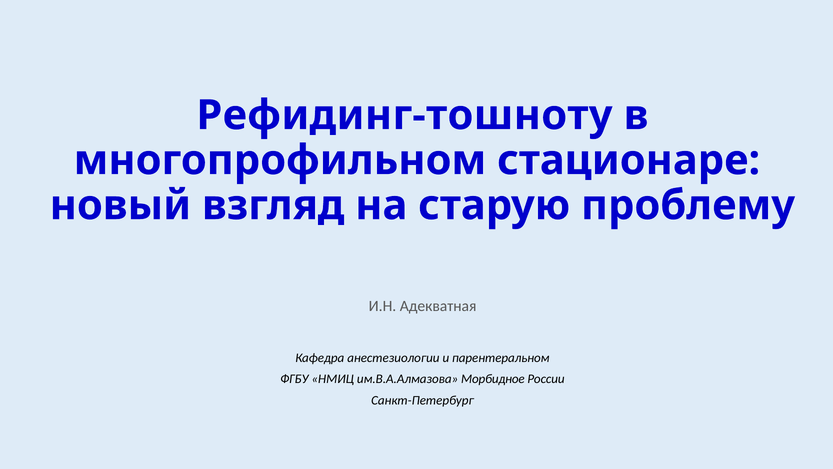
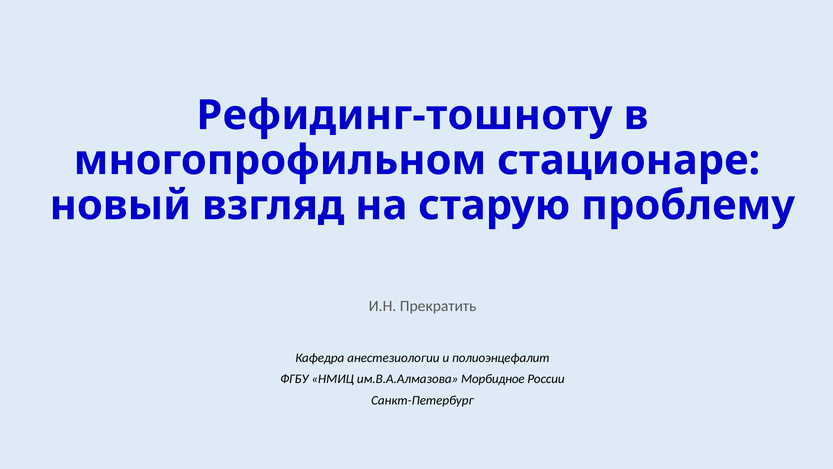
Адекватная: Адекватная -> Прекратить (438, 306)
парентеральном: парентеральном -> полиоэнцефалит (501, 358)
